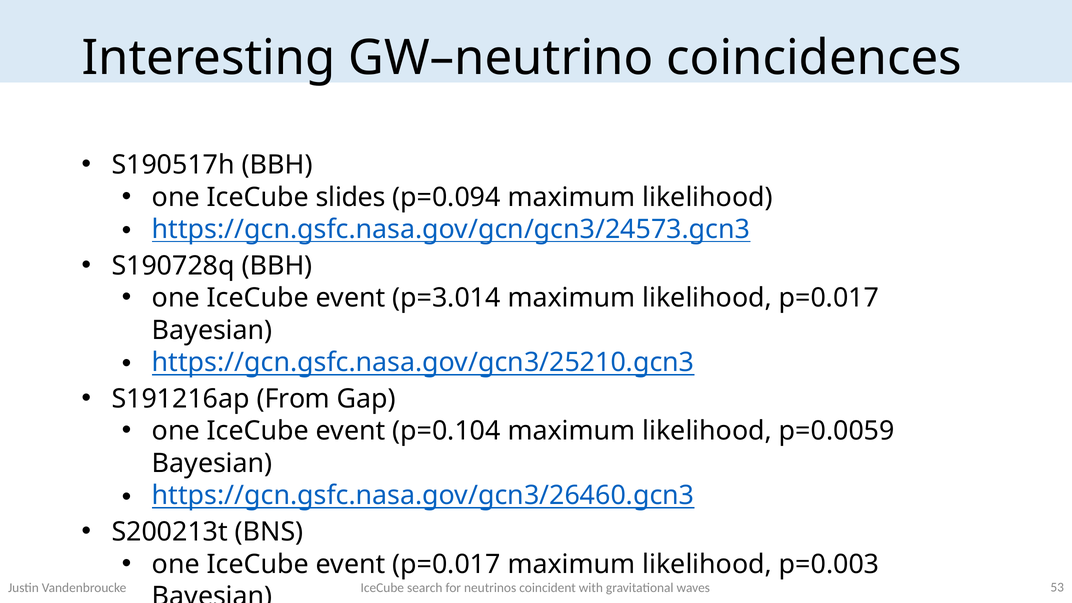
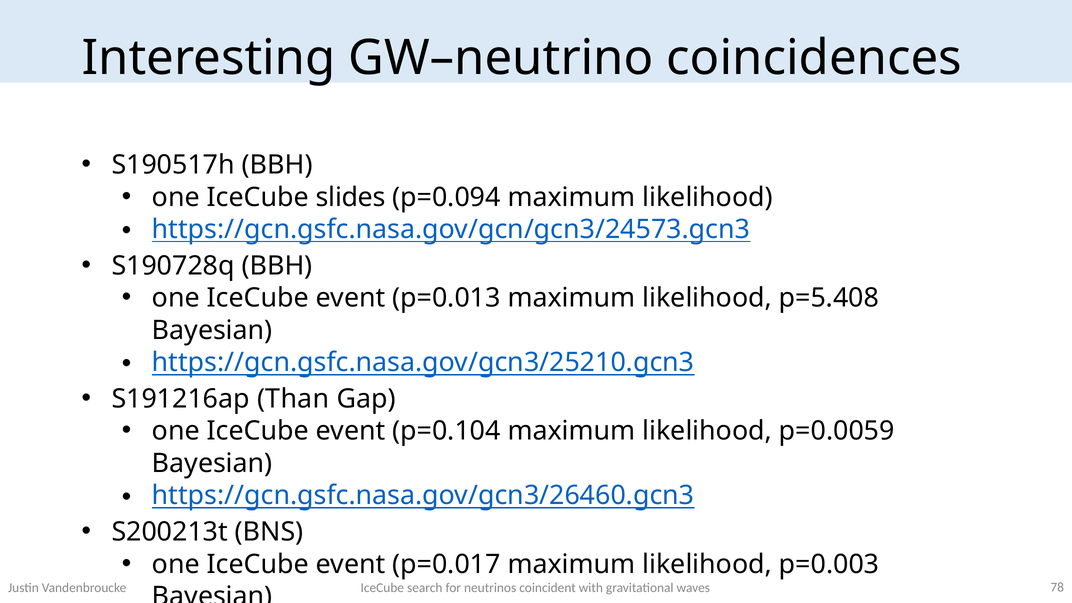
p=3.014: p=3.014 -> p=0.013 (446, 298)
likelihood p=0.017: p=0.017 -> p=5.408 (829, 298)
From: From -> Than (293, 399)
53: 53 -> 78 (1057, 587)
